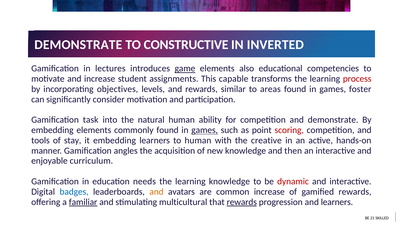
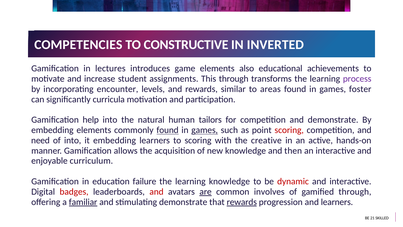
DEMONSTRATE: DEMONSTRATE -> COMPETENCIES (78, 45)
game underline: present -> none (185, 68)
competencies: competencies -> achievements (333, 68)
This capable: capable -> through (234, 79)
process colour: red -> purple (357, 79)
objectives: objectives -> encounter (118, 89)
consider: consider -> curricula (109, 99)
task: task -> help (91, 120)
ability: ability -> tailors (210, 120)
found underline: none -> present (168, 130)
tools: tools -> need (40, 140)
of stay: stay -> into (73, 140)
to human: human -> scoring (198, 140)
angles: angles -> allows (126, 150)
needs: needs -> failure (145, 181)
badges colour: blue -> red (74, 191)
and colour: orange -> red (156, 191)
are underline: none -> present (206, 191)
common increase: increase -> involves (269, 191)
gamified rewards: rewards -> through (355, 191)
stimulating multicultural: multicultural -> demonstrate (183, 202)
